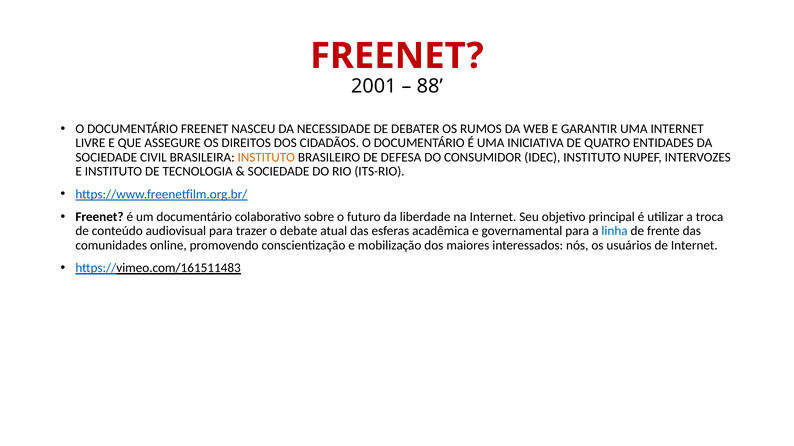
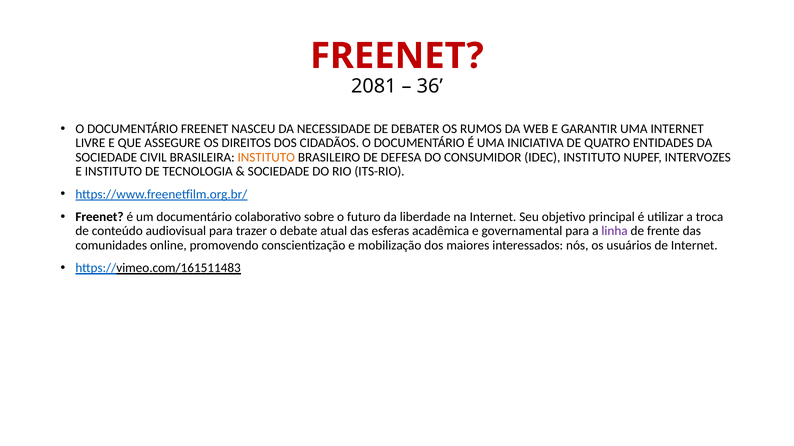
2001: 2001 -> 2081 (374, 86)
88: 88 -> 36 (430, 86)
linha colour: blue -> purple (615, 231)
